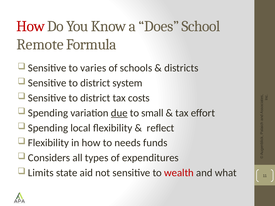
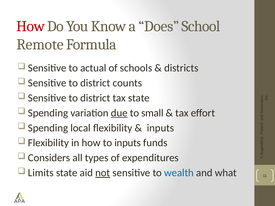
varies: varies -> actual (93, 68)
system: system -> counts (127, 83)
tax costs: costs -> state (139, 98)
reflect: reflect -> inputs (160, 128)
to needs: needs -> inputs (128, 143)
not underline: none -> present (103, 173)
wealth colour: red -> blue (179, 173)
